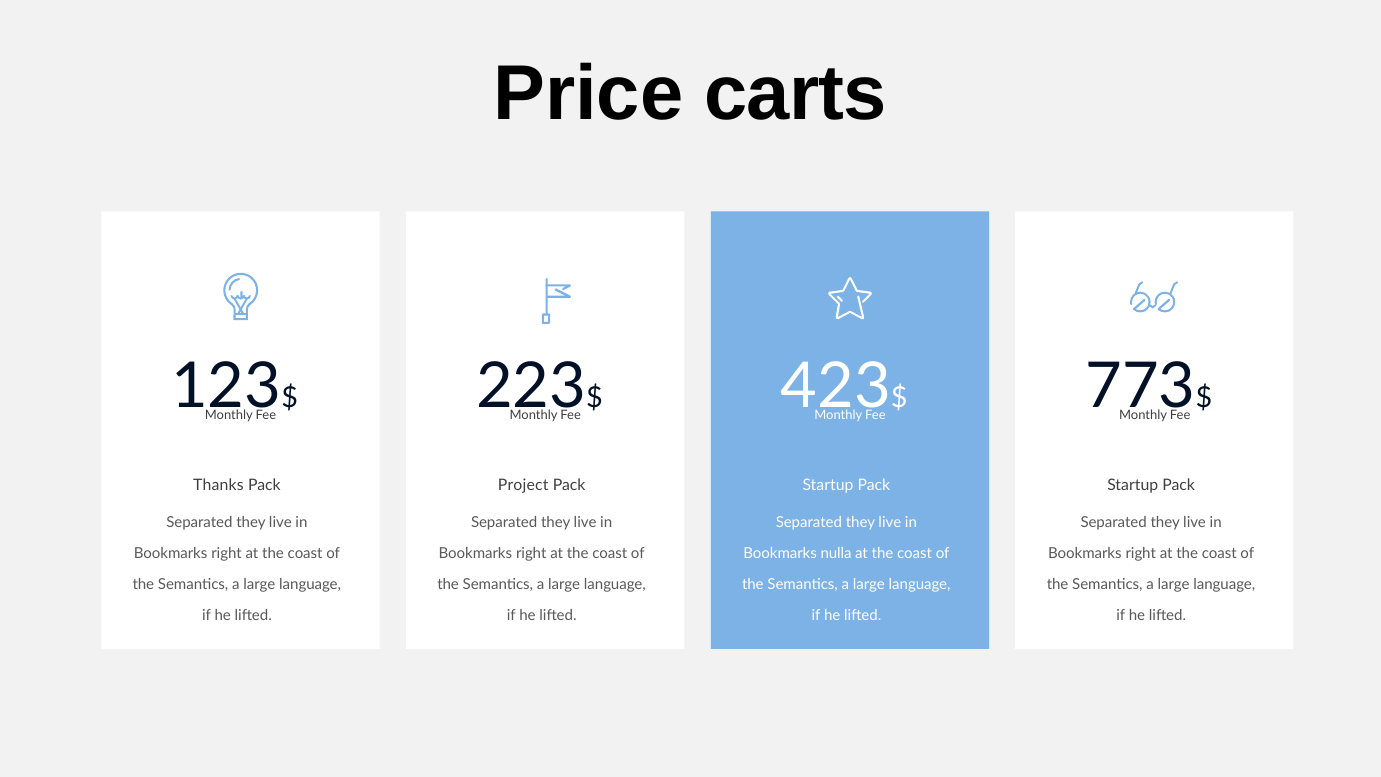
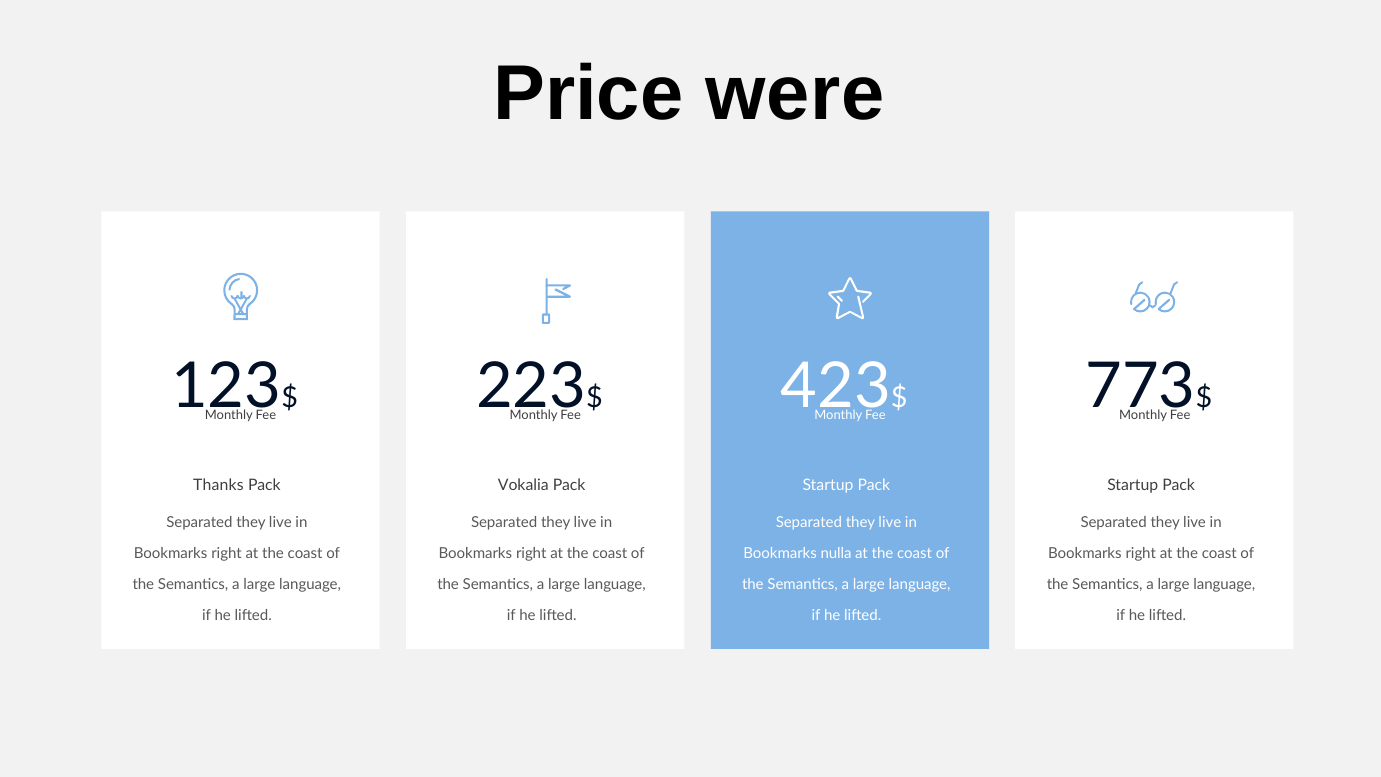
carts: carts -> were (795, 94)
Project: Project -> Vokalia (523, 485)
